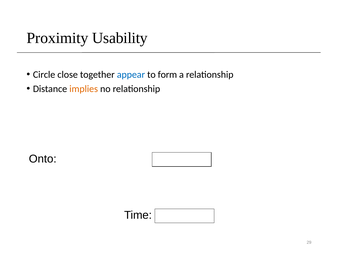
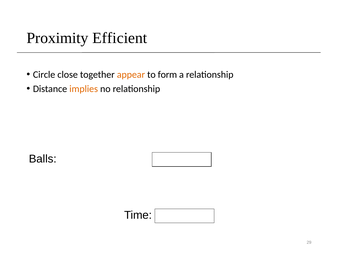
Usability: Usability -> Efficient (120, 38)
appear colour: blue -> orange (131, 74)
Onto: Onto -> Balls (43, 158)
